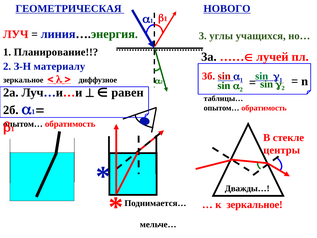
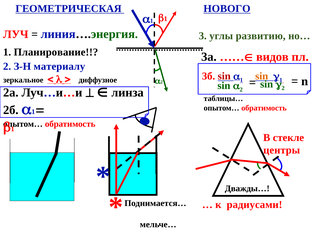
учащихся: учащихся -> развитию (261, 36)
лучей: лучей -> видов (272, 57)
sin colour: green -> orange (262, 76)
равен: равен -> линза (127, 93)
к зеркальное: зеркальное -> радиусами (254, 204)
